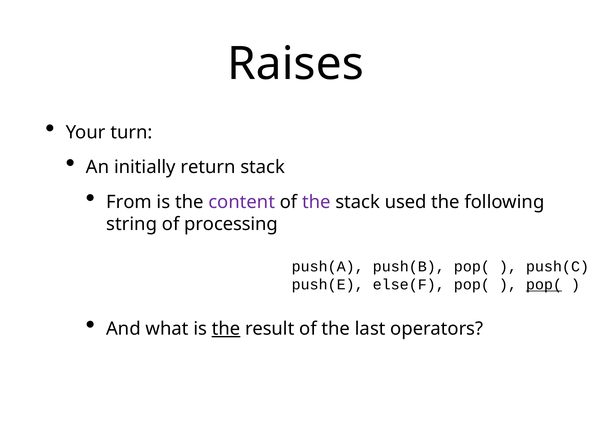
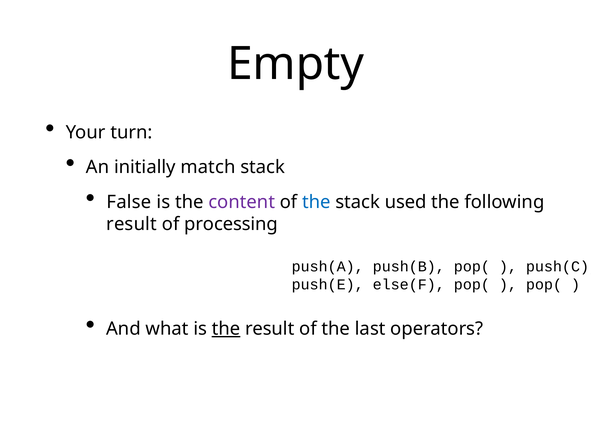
Raises: Raises -> Empty (296, 64)
return: return -> match (208, 167)
From: From -> False (129, 202)
the colour: purple -> blue (316, 202)
string: string -> result (132, 224)
pop( underline: present -> none (544, 285)
